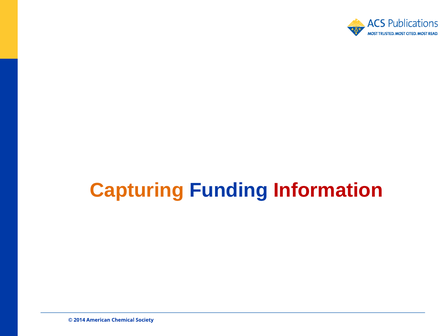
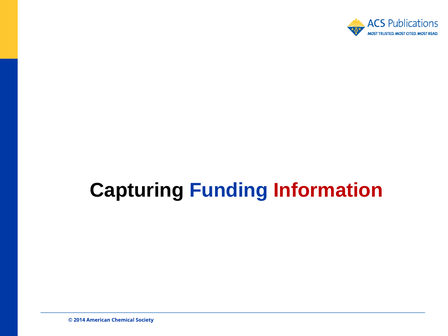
Capturing colour: orange -> black (137, 190)
